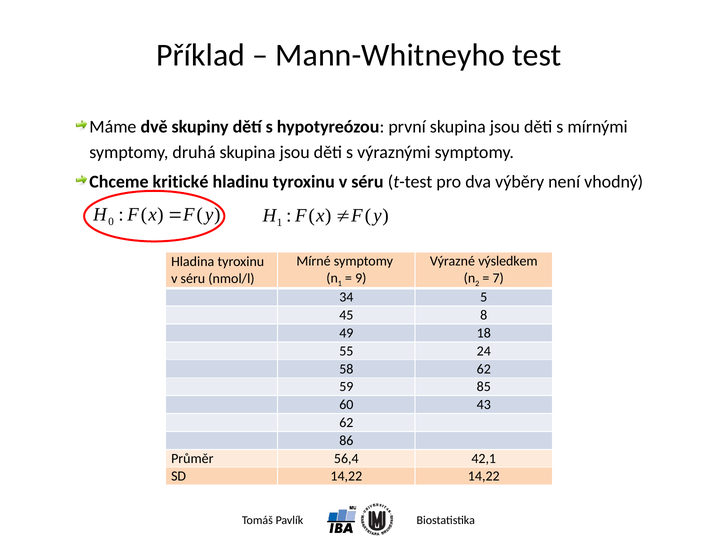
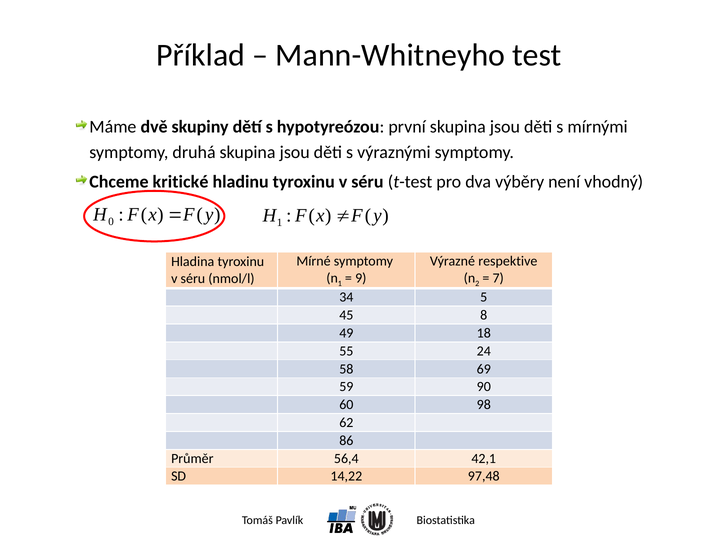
výsledkem: výsledkem -> respektive (508, 261)
58 62: 62 -> 69 (484, 369)
85: 85 -> 90 (484, 386)
43: 43 -> 98 (484, 404)
14,22 14,22: 14,22 -> 97,48 (484, 476)
